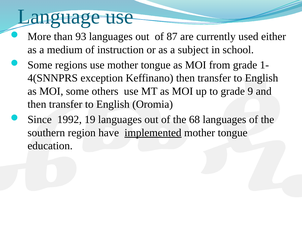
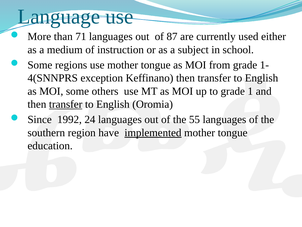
93: 93 -> 71 (81, 36)
9: 9 -> 1 (250, 91)
transfer underline: none -> present (66, 104)
19: 19 -> 24 (90, 119)
68: 68 -> 55 (194, 119)
